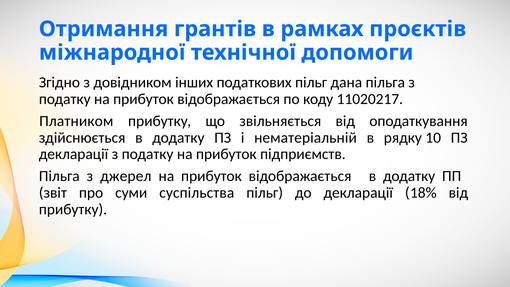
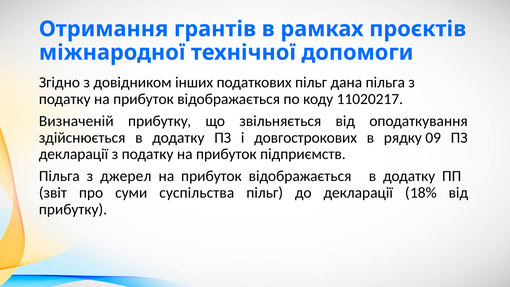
Платником: Платником -> Визначеній (76, 121)
нематеріальній: нематеріальній -> довгострокових (306, 138)
10: 10 -> 09 (433, 138)
